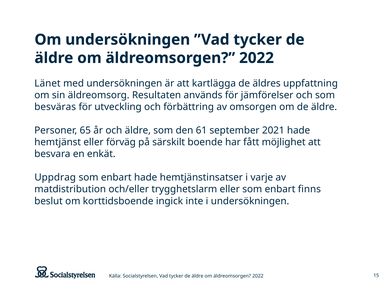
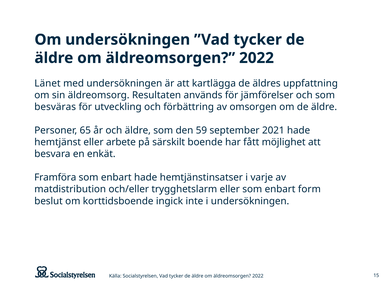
61: 61 -> 59 (201, 130)
förväg: förväg -> arbete (121, 142)
Uppdrag: Uppdrag -> Framföra (55, 178)
finns: finns -> form (309, 189)
